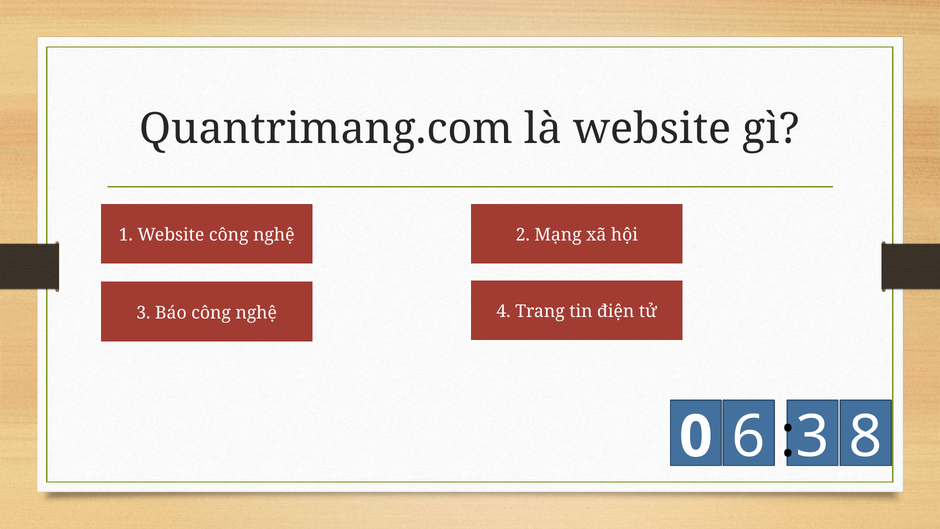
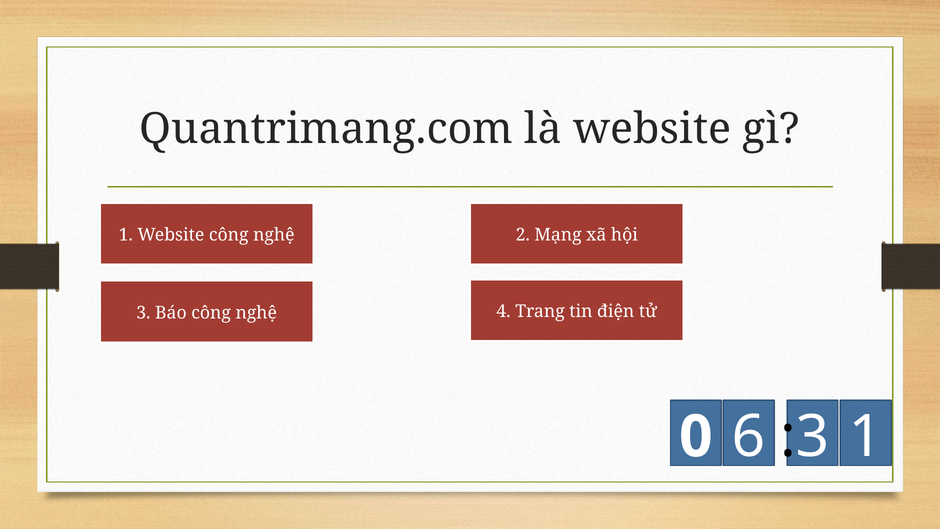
6 8: 8 -> 1 (866, 437)
